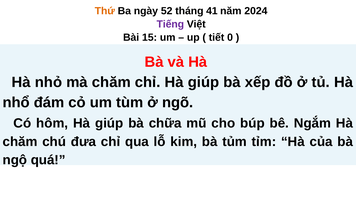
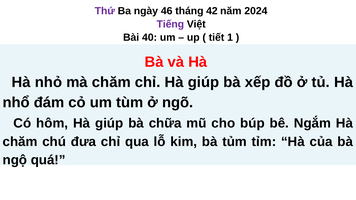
Thứ colour: orange -> purple (105, 11)
52: 52 -> 46 (167, 11)
41: 41 -> 42 (212, 11)
15: 15 -> 40 (150, 37)
0: 0 -> 1 (230, 37)
